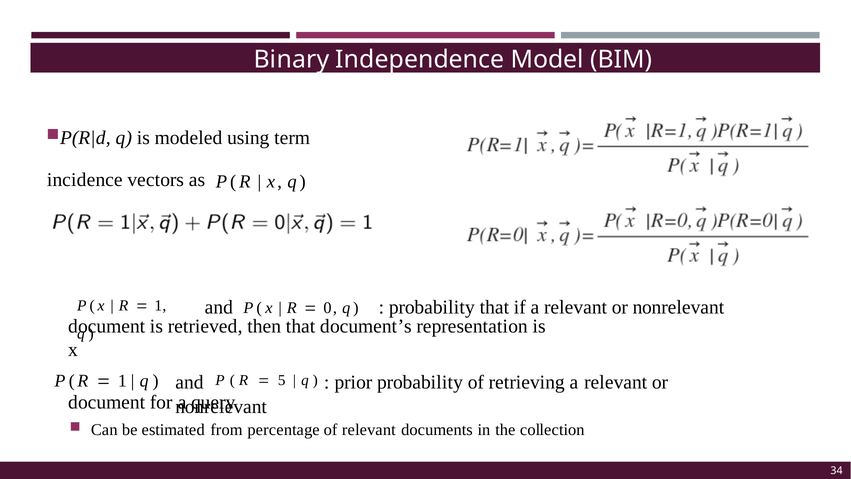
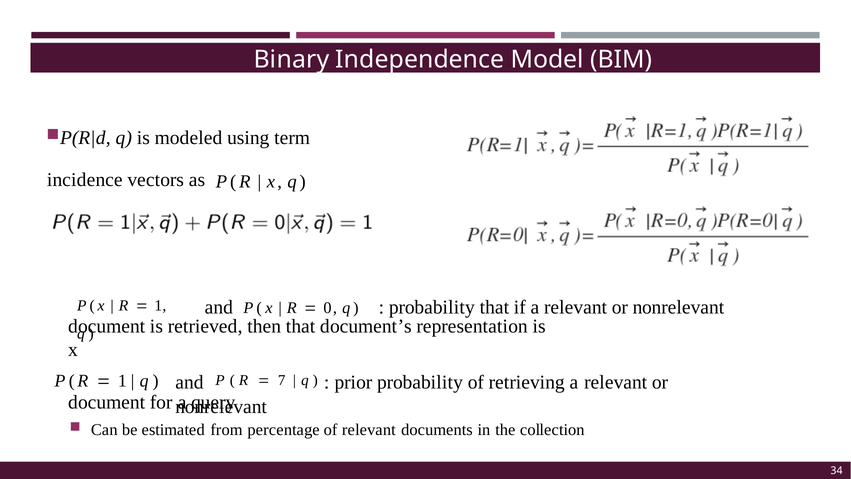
5: 5 -> 7 (282, 380)
